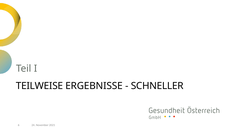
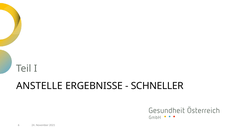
TEILWEISE: TEILWEISE -> ANSTELLE (39, 86)
